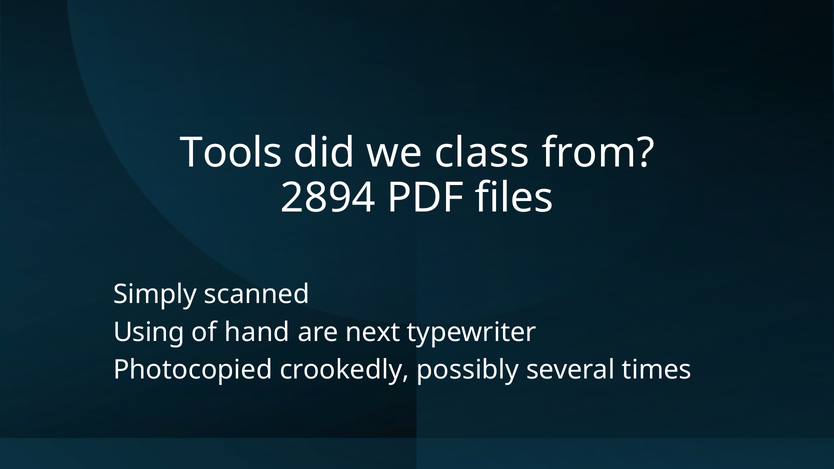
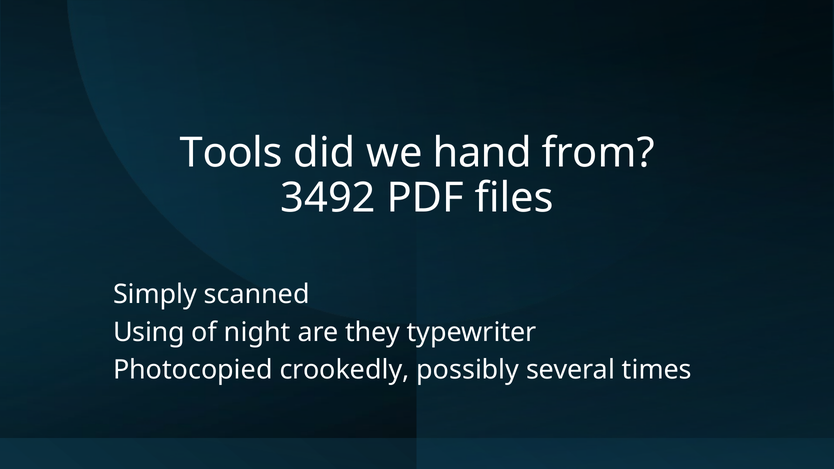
class: class -> hand (482, 153)
2894: 2894 -> 3492 (328, 198)
hand: hand -> night (257, 332)
next: next -> they (373, 332)
